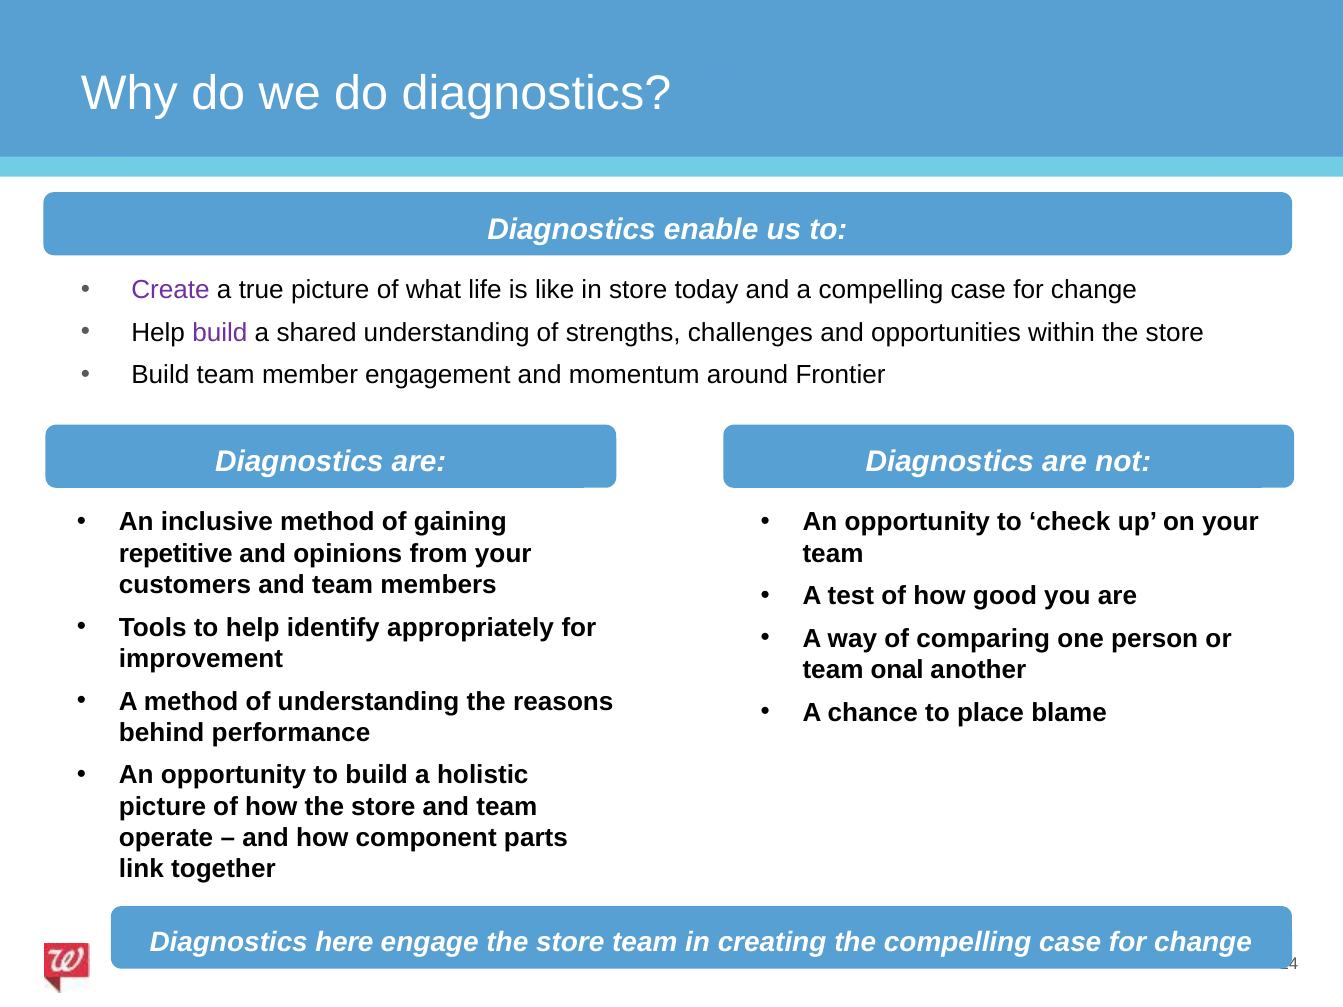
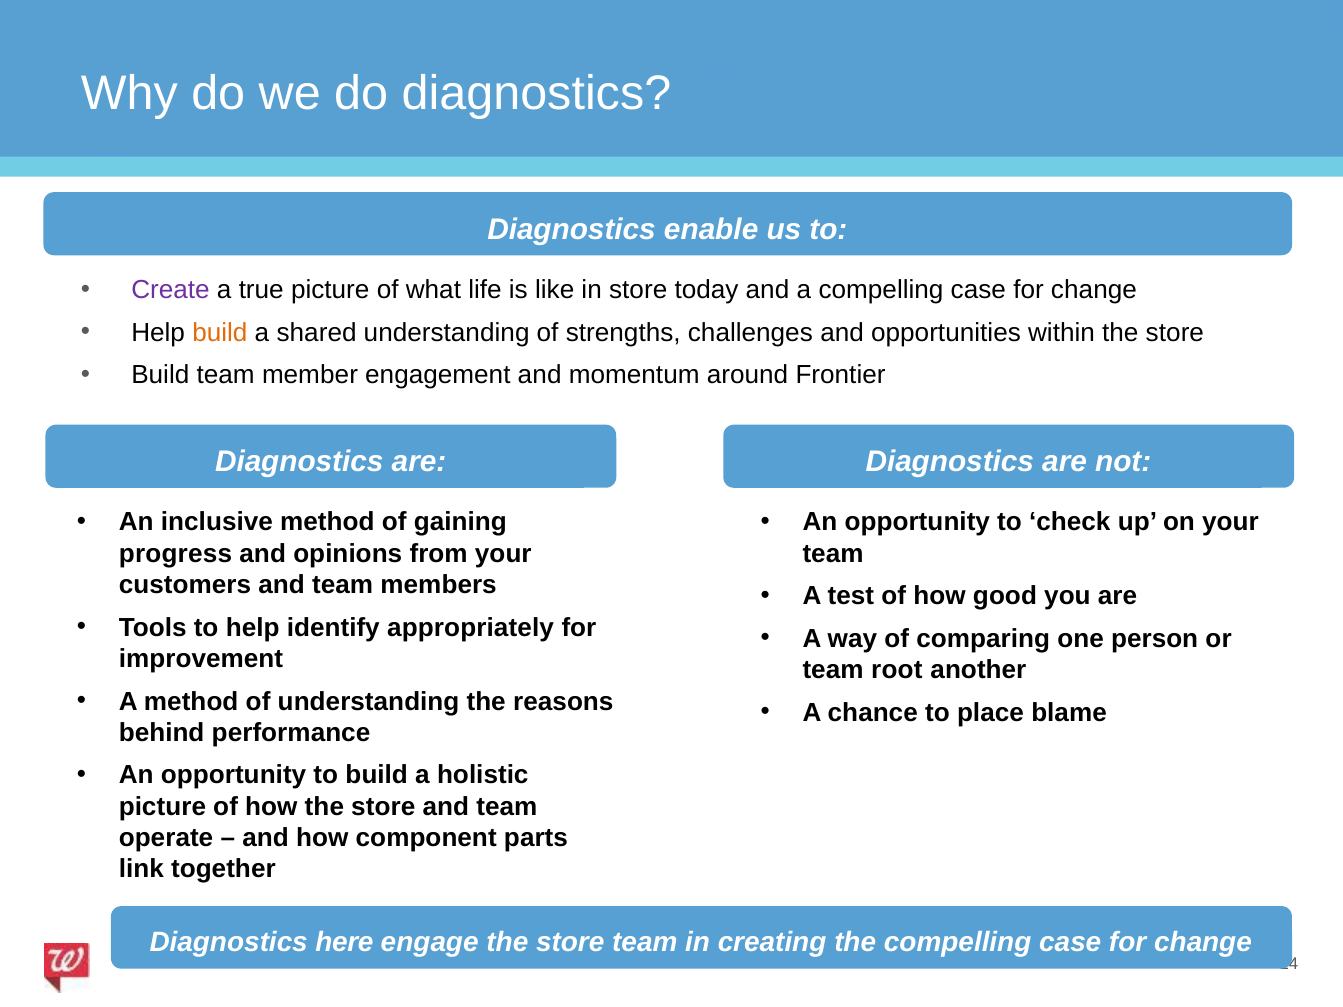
build colour: purple -> orange (220, 333)
repetitive: repetitive -> progress (175, 554)
onal: onal -> root (897, 670)
